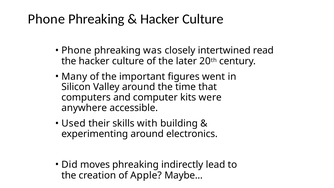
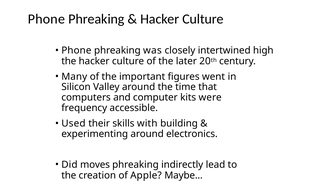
read: read -> high (263, 50)
anywhere: anywhere -> frequency (84, 108)
